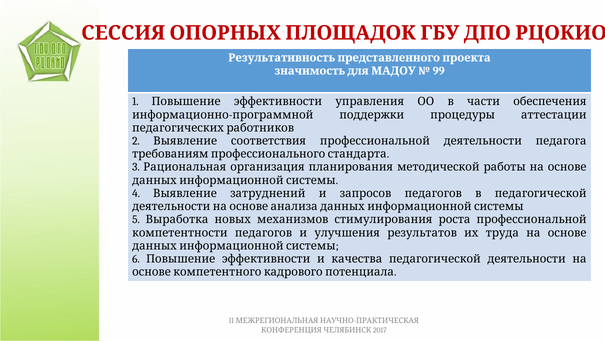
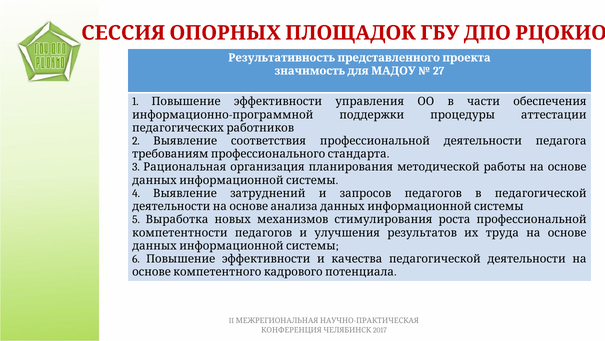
99: 99 -> 27 (439, 71)
